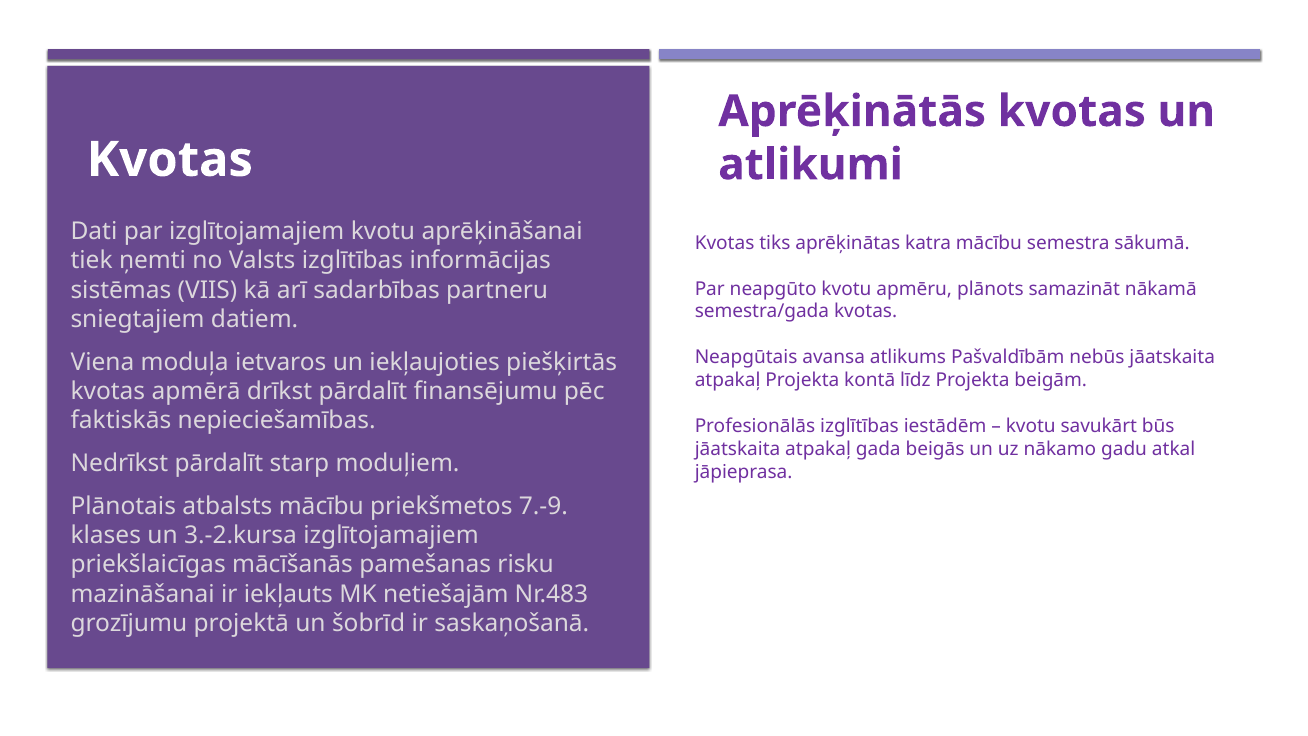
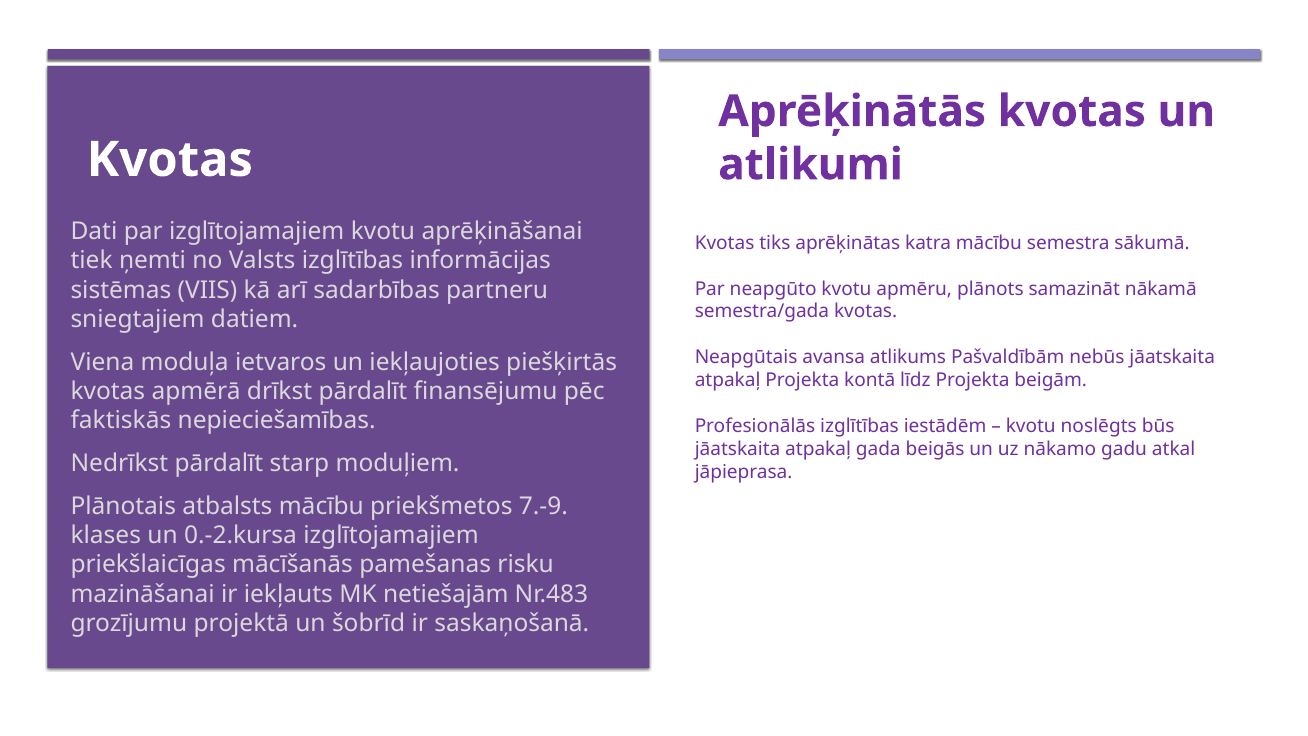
savukārt: savukārt -> noslēgts (1099, 426)
3.-2.kursa: 3.-2.kursa -> 0.-2.kursa (241, 535)
